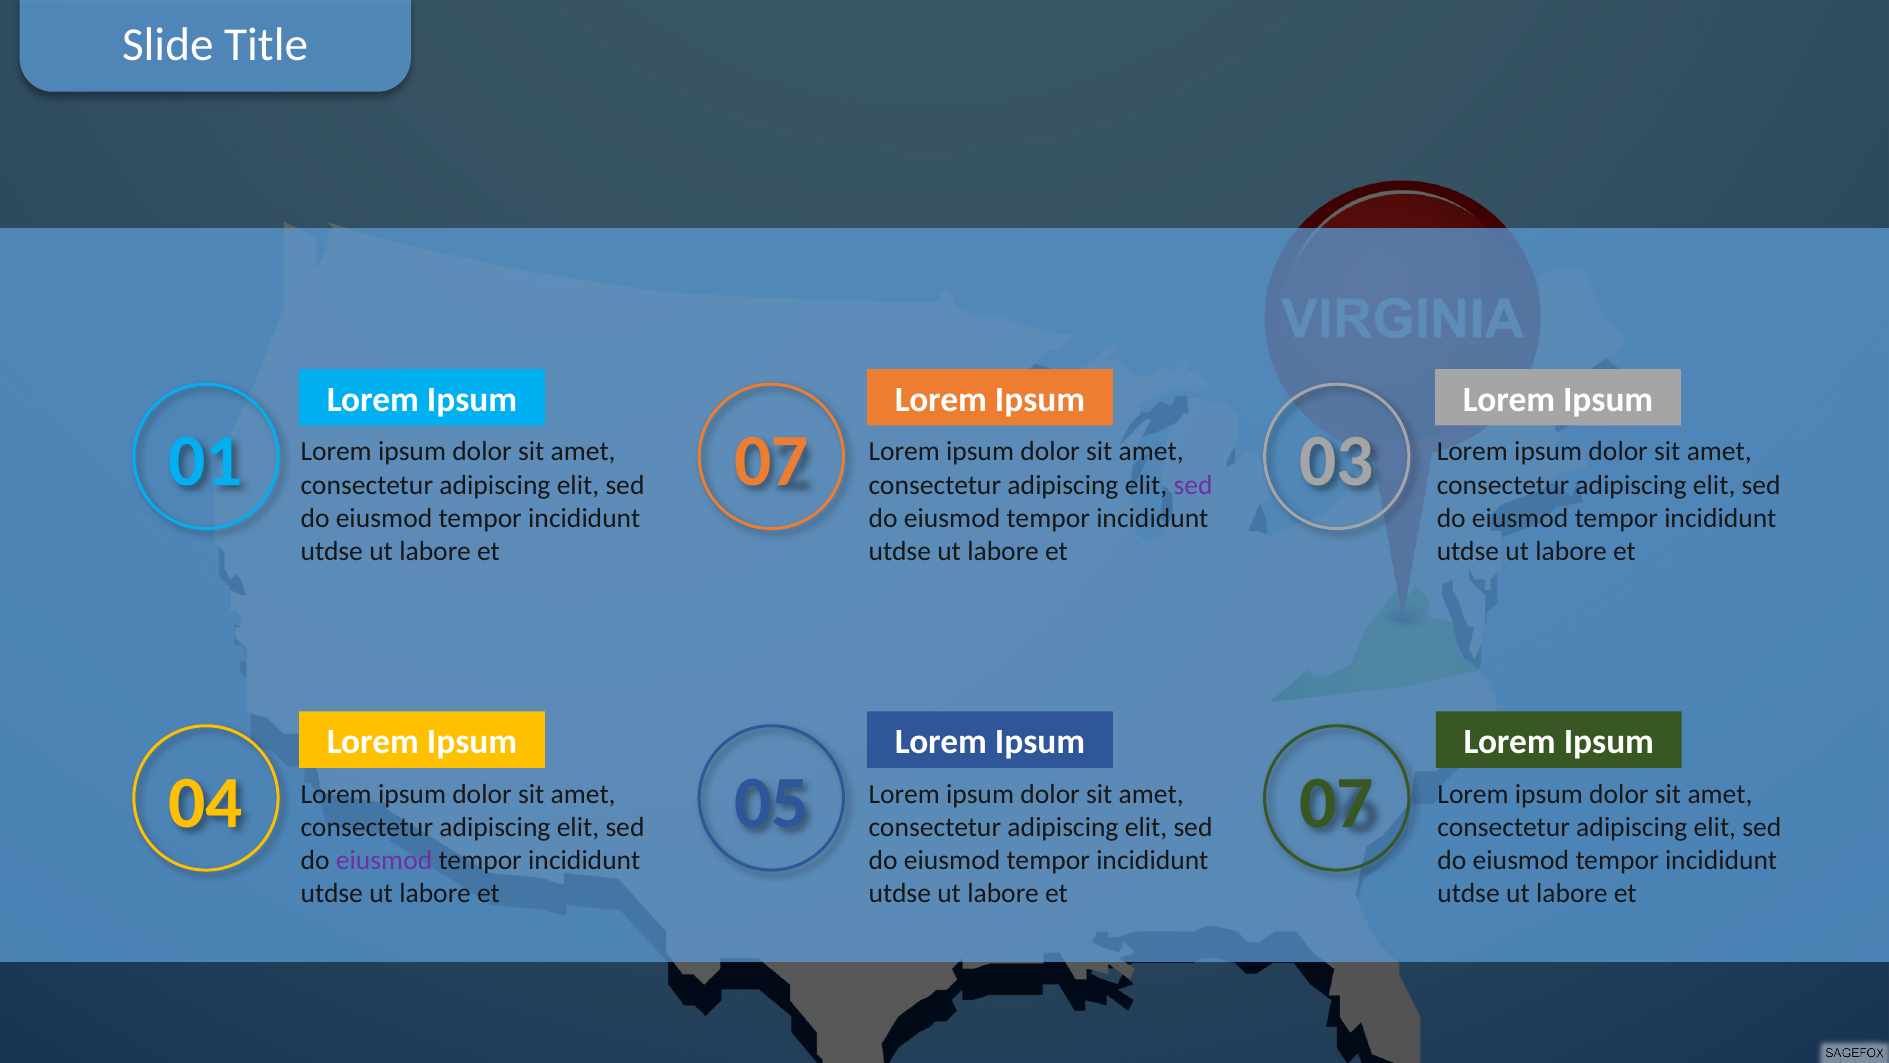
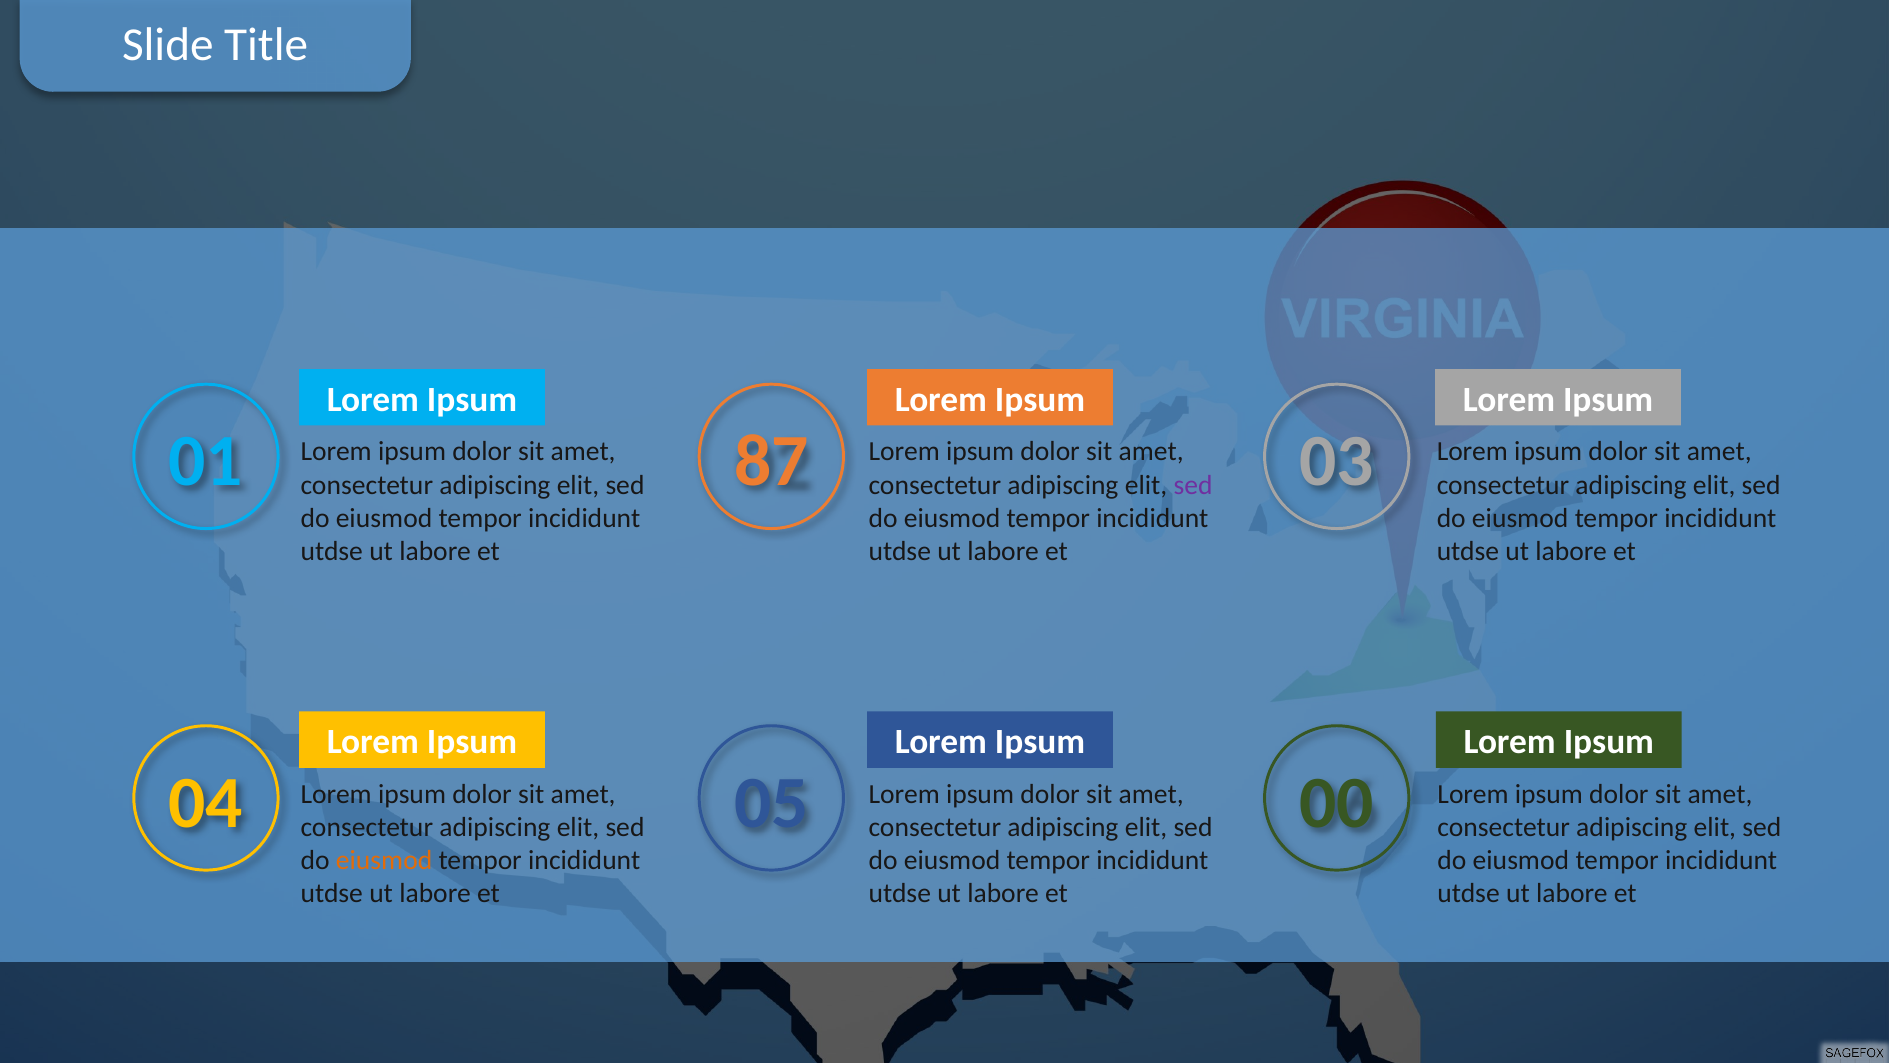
01 07: 07 -> 87 (771, 461)
05 07: 07 -> 00 (1337, 803)
eiusmod colour: purple -> orange (384, 860)
